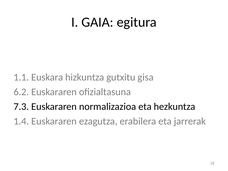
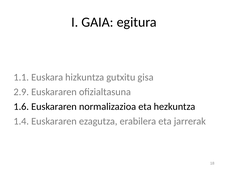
6.2: 6.2 -> 2.9 (21, 92)
7.3: 7.3 -> 1.6 (21, 107)
